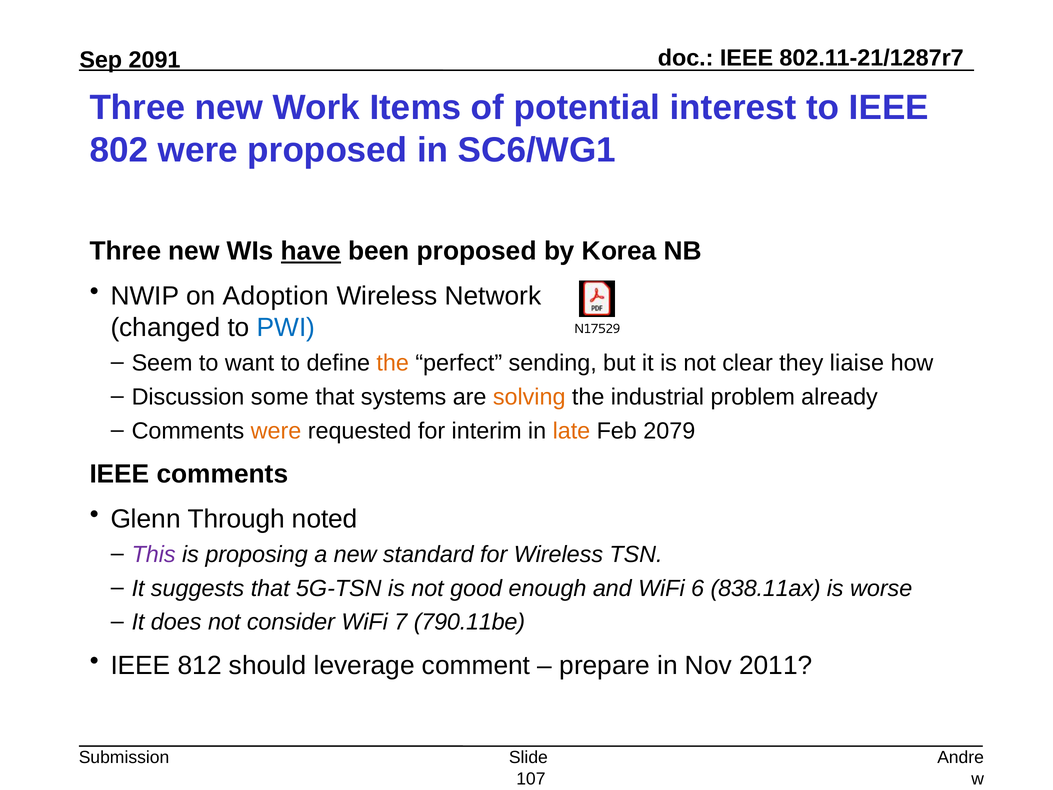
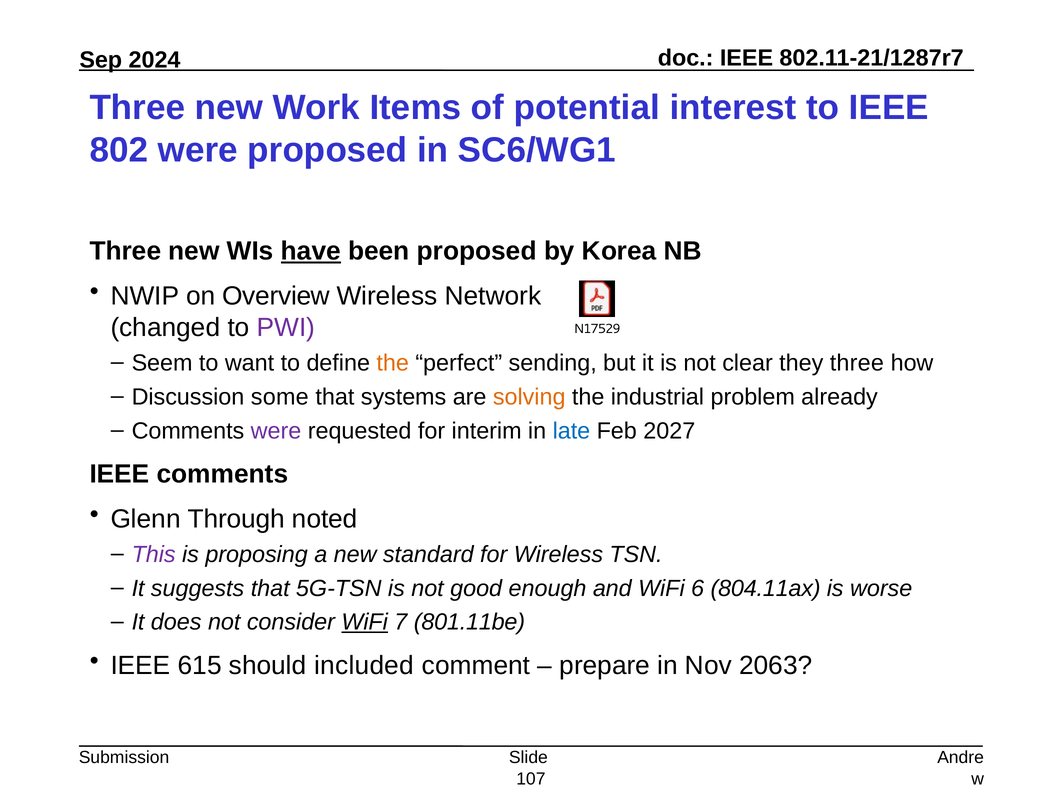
2091: 2091 -> 2024 (155, 60)
Adoption: Adoption -> Overview (276, 296)
PWI colour: blue -> purple (286, 327)
they liaise: liaise -> three (857, 363)
were colour: orange -> purple (276, 431)
late colour: orange -> blue (571, 431)
2079: 2079 -> 2027 (669, 431)
838.11ax: 838.11ax -> 804.11ax (766, 588)
WiFi underline: none -> present (365, 622)
790.11be: 790.11be -> 801.11be (469, 622)
812: 812 -> 615 (200, 665)
leverage: leverage -> included (364, 665)
2011: 2011 -> 2063 (776, 665)
